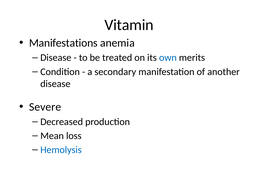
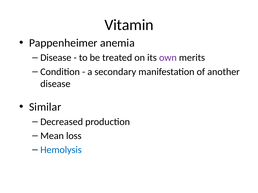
Manifestations: Manifestations -> Pappenheimer (63, 43)
own colour: blue -> purple (168, 58)
Severe: Severe -> Similar (45, 107)
